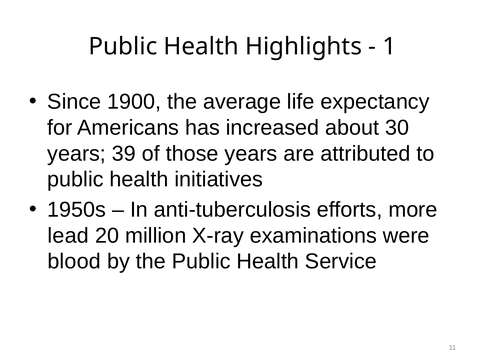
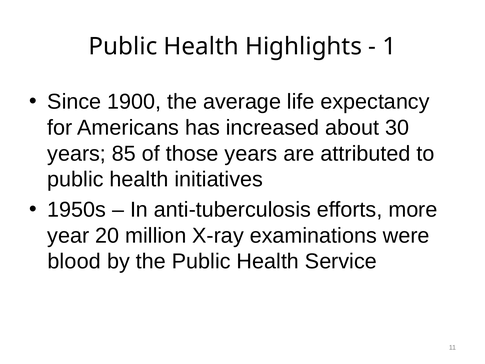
39: 39 -> 85 (124, 153)
lead: lead -> year (68, 235)
